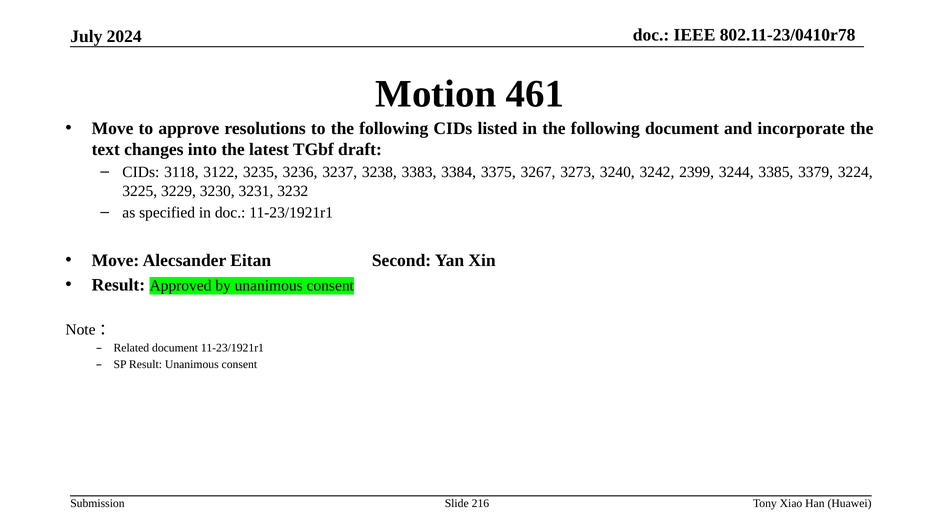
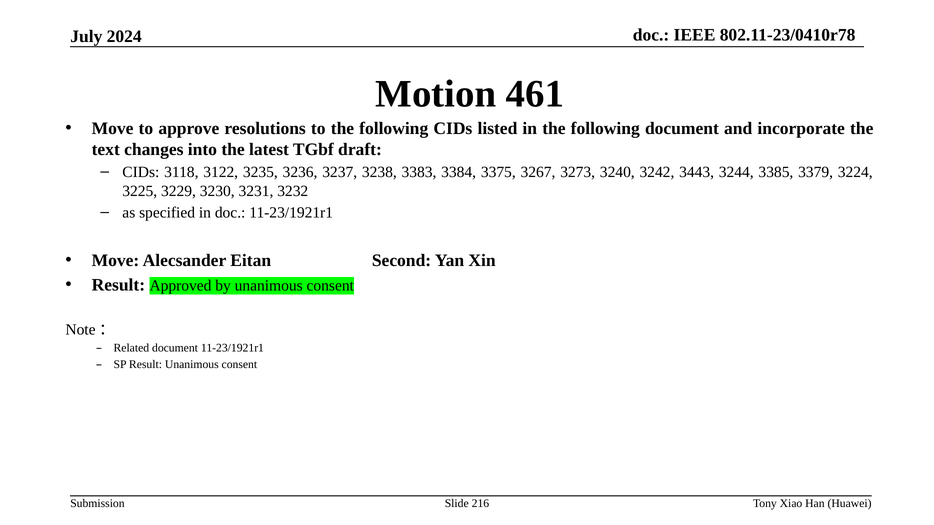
2399: 2399 -> 3443 (697, 172)
